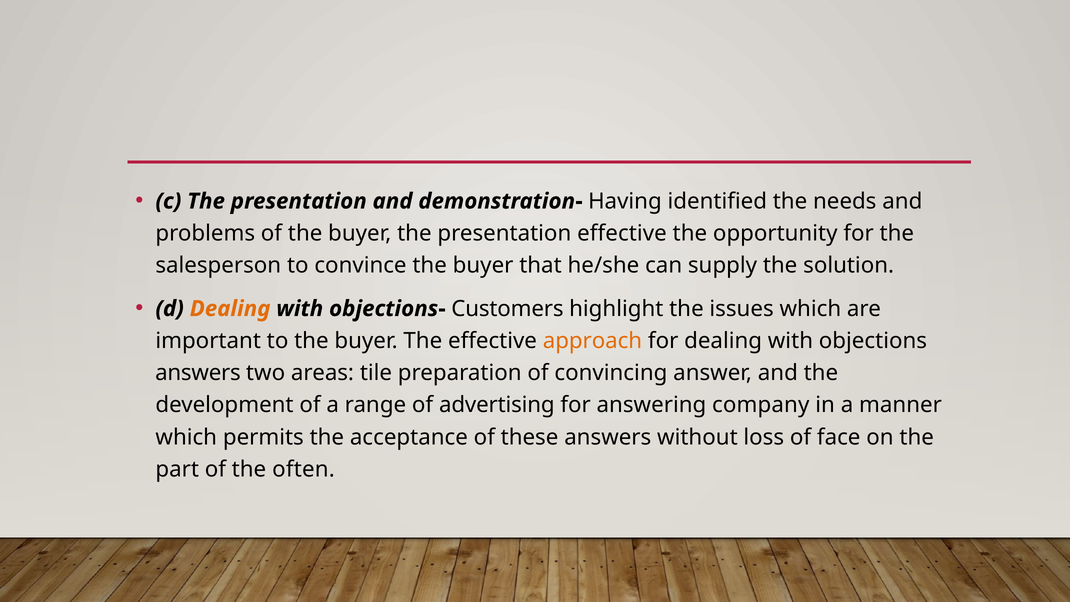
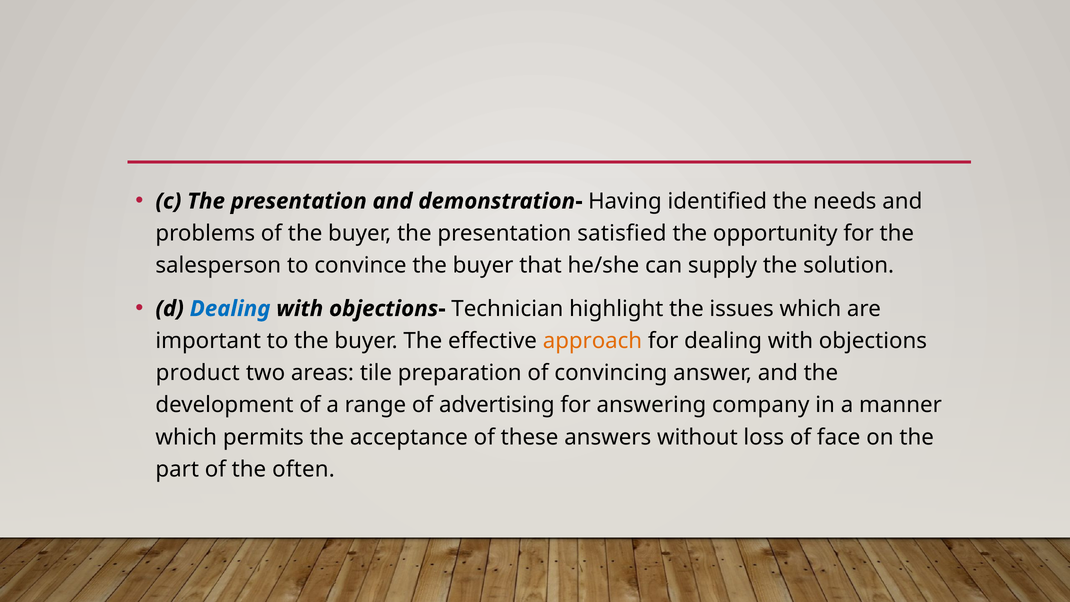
presentation effective: effective -> satisfied (622, 233)
Dealing colour: orange -> blue (230, 309)
Customers: Customers -> Technician (507, 309)
answers: answers -> product (198, 373)
